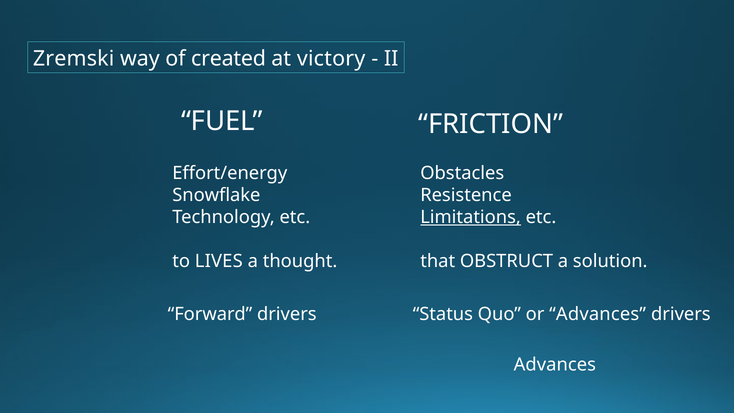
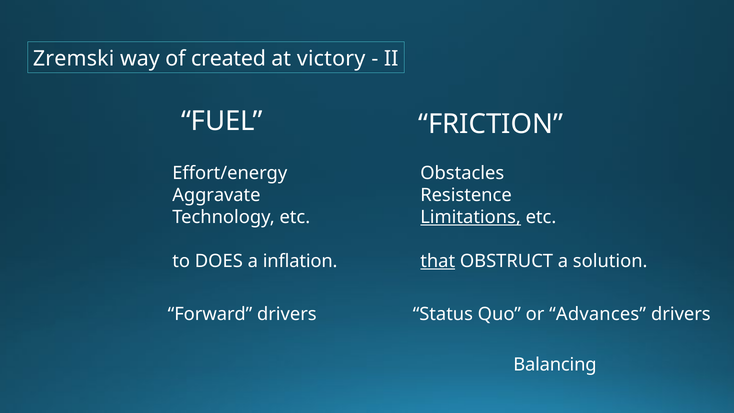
Snowflake: Snowflake -> Aggravate (216, 195)
LIVES: LIVES -> DOES (219, 261)
thought: thought -> inflation (300, 261)
that underline: none -> present (438, 261)
Advances: Advances -> Balancing (555, 364)
